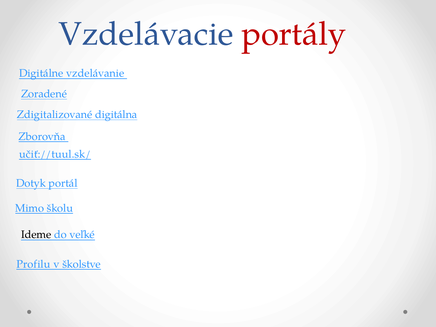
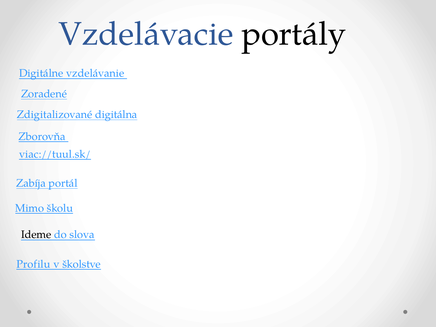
portály colour: red -> black (294, 34)
učiť://tuul.sk/: učiť://tuul.sk/ -> viac://tuul.sk/ (55, 154)
Dotyk: Dotyk -> Zabíja (31, 183)
veľké: veľké -> slova (82, 235)
